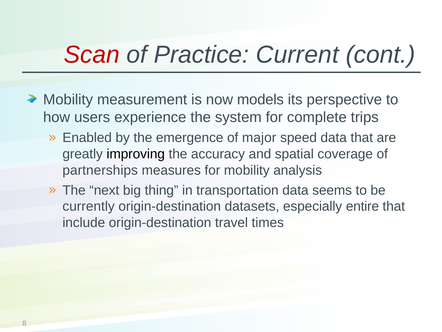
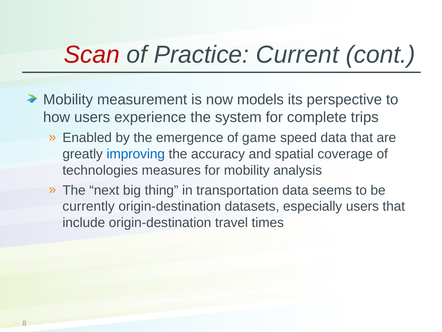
major: major -> game (259, 138)
improving colour: black -> blue (136, 154)
partnerships: partnerships -> technologies (100, 170)
especially entire: entire -> users (362, 206)
